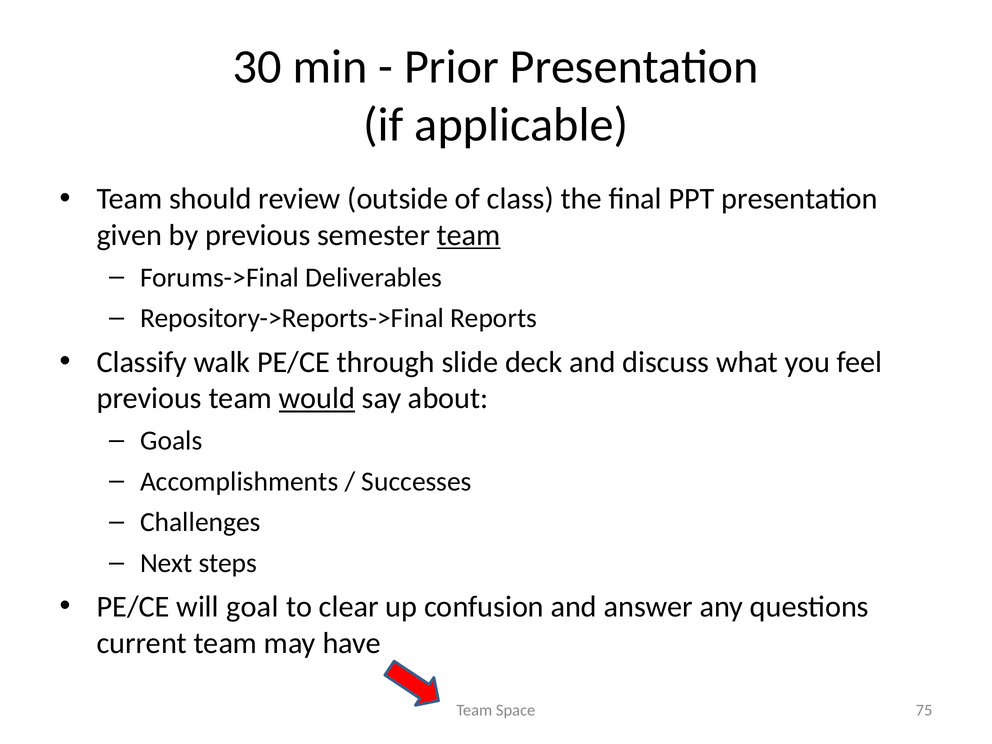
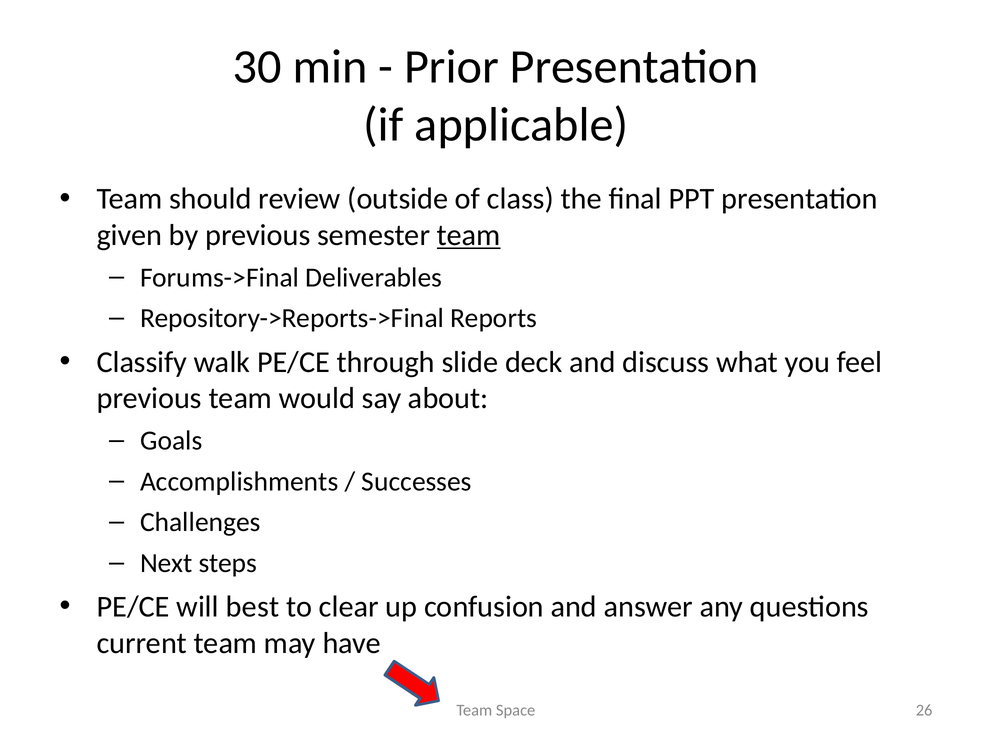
would underline: present -> none (317, 398)
goal: goal -> best (253, 607)
75: 75 -> 26 (924, 710)
